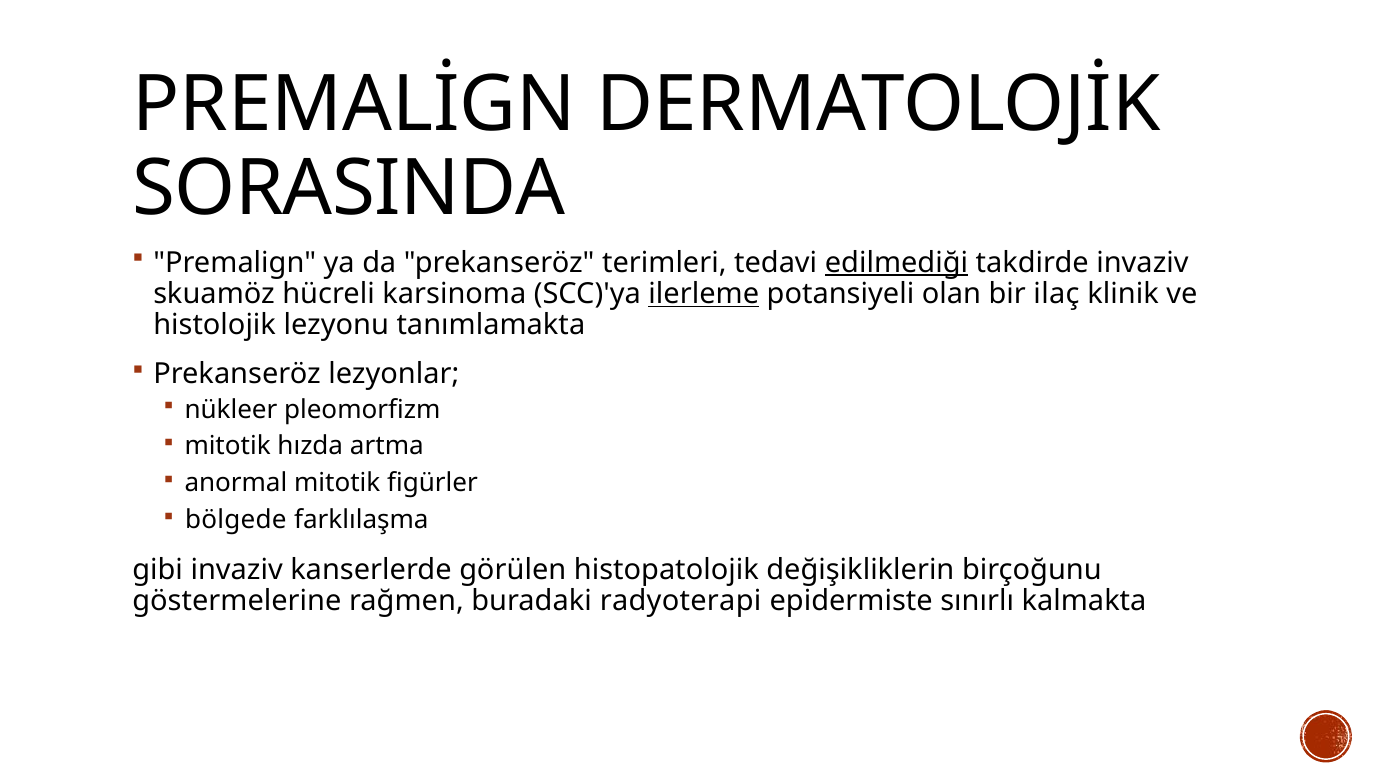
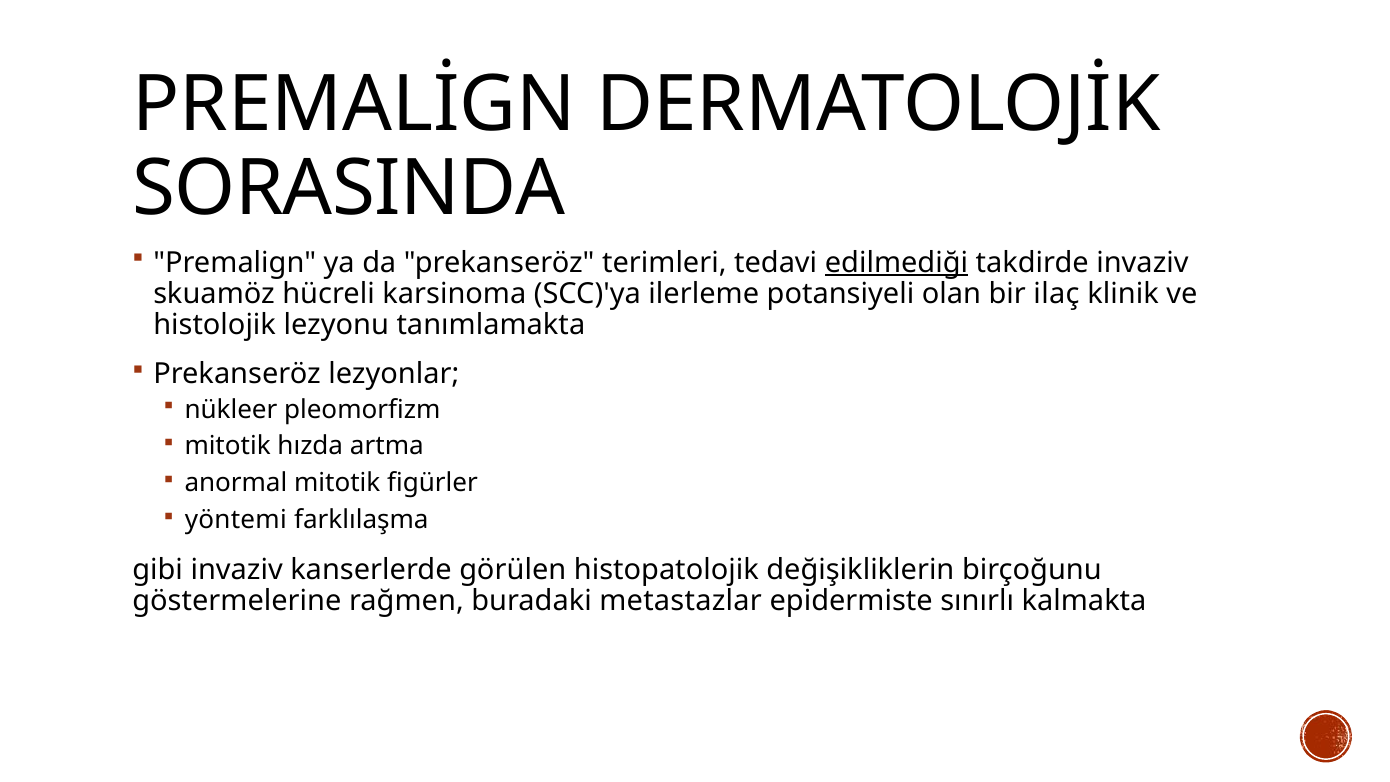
ilerleme underline: present -> none (704, 294)
bölgede: bölgede -> yöntemi (236, 520)
radyoterapi: radyoterapi -> metastazlar (681, 601)
